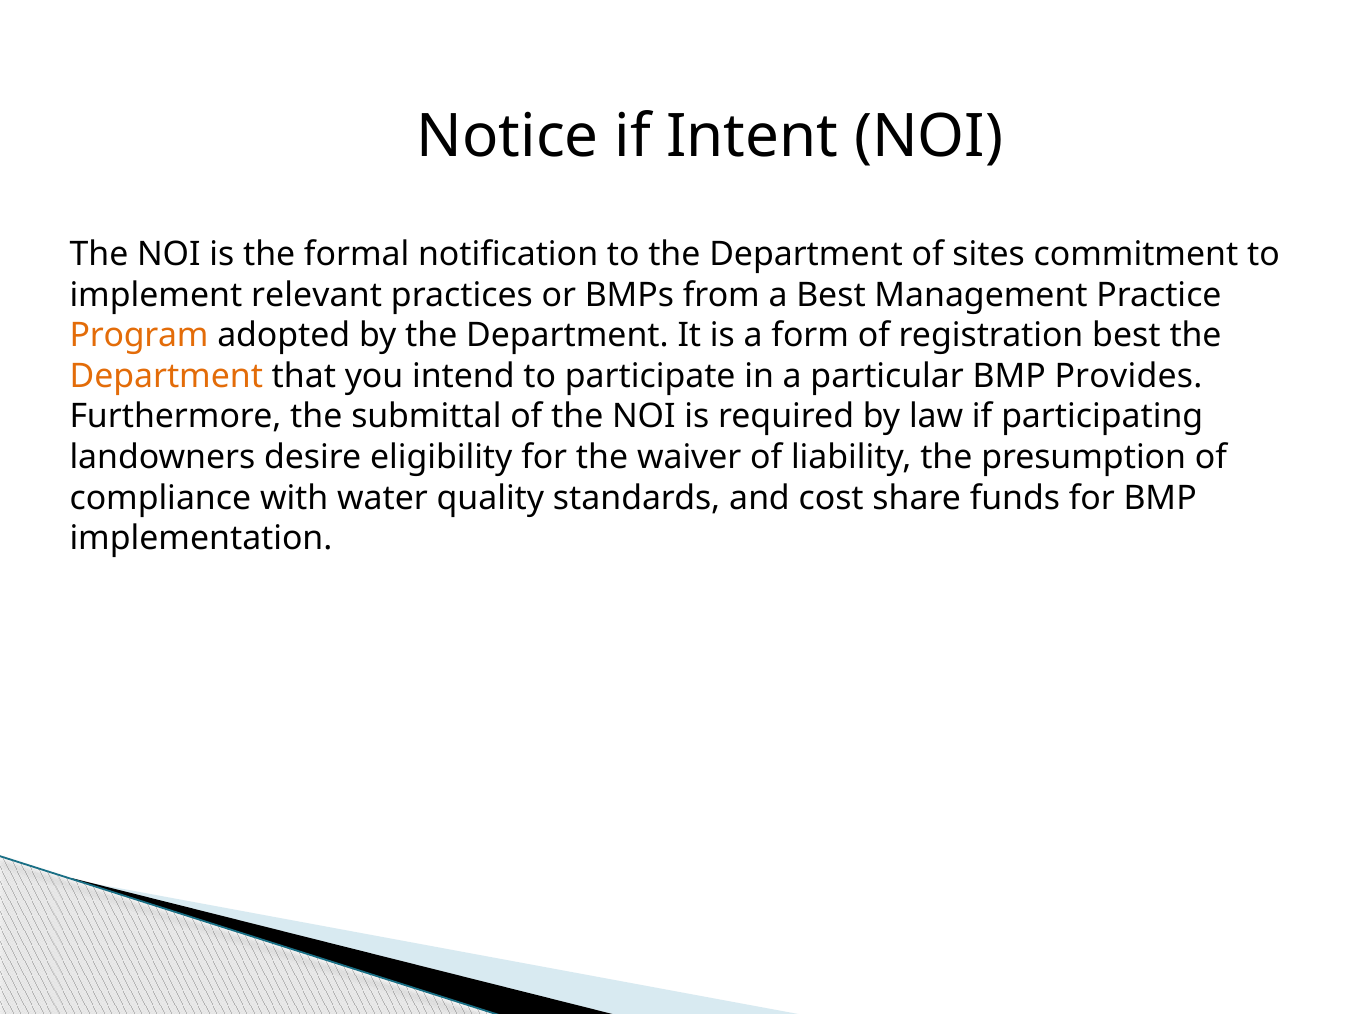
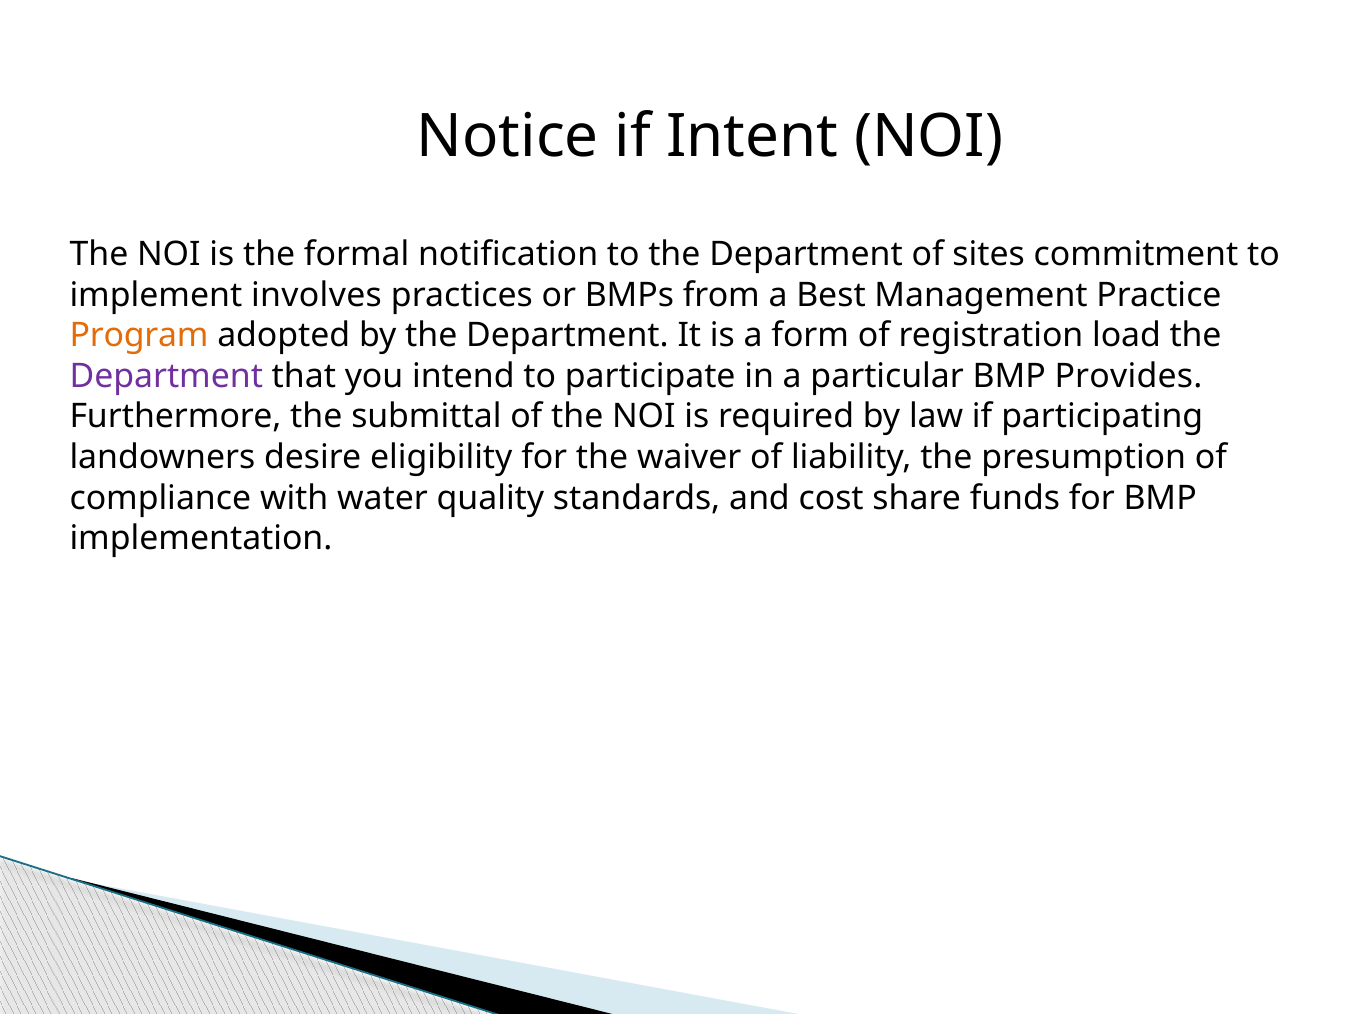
relevant: relevant -> involves (316, 295)
registration best: best -> load (1127, 336)
Department colour: orange -> purple (166, 377)
